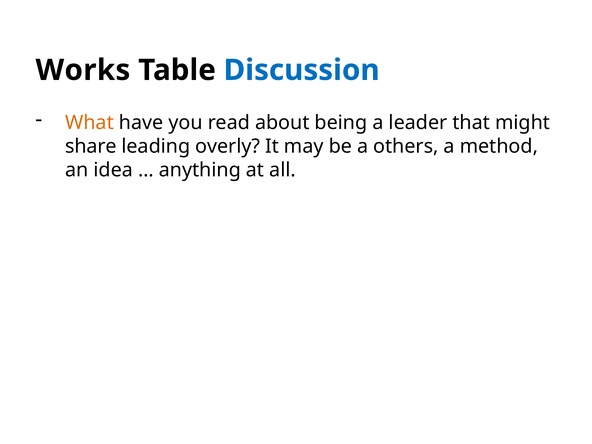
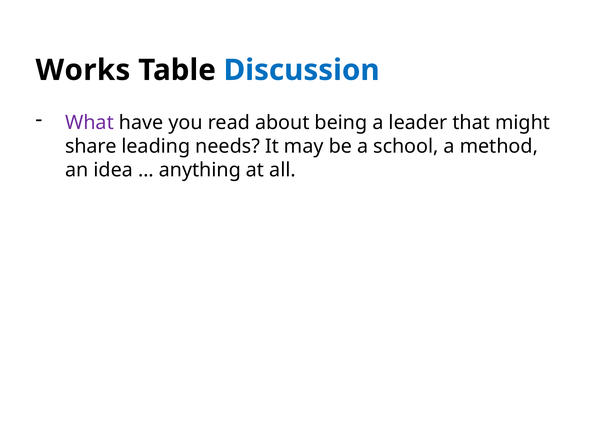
What colour: orange -> purple (89, 123)
overly: overly -> needs (228, 146)
others: others -> school (406, 146)
